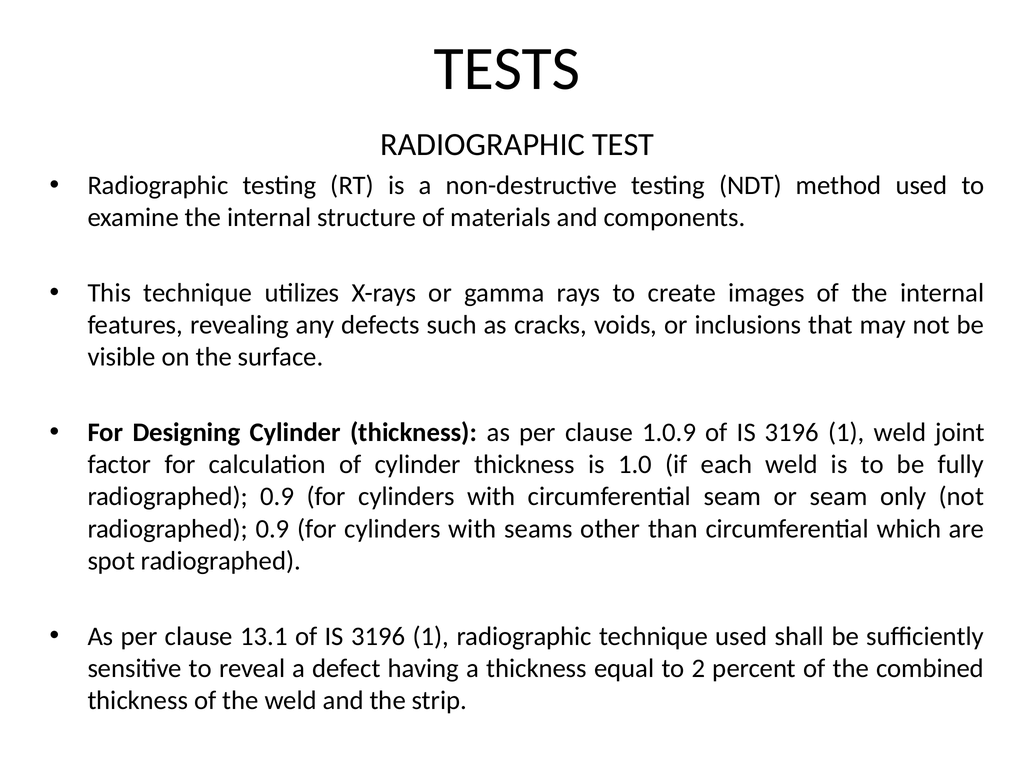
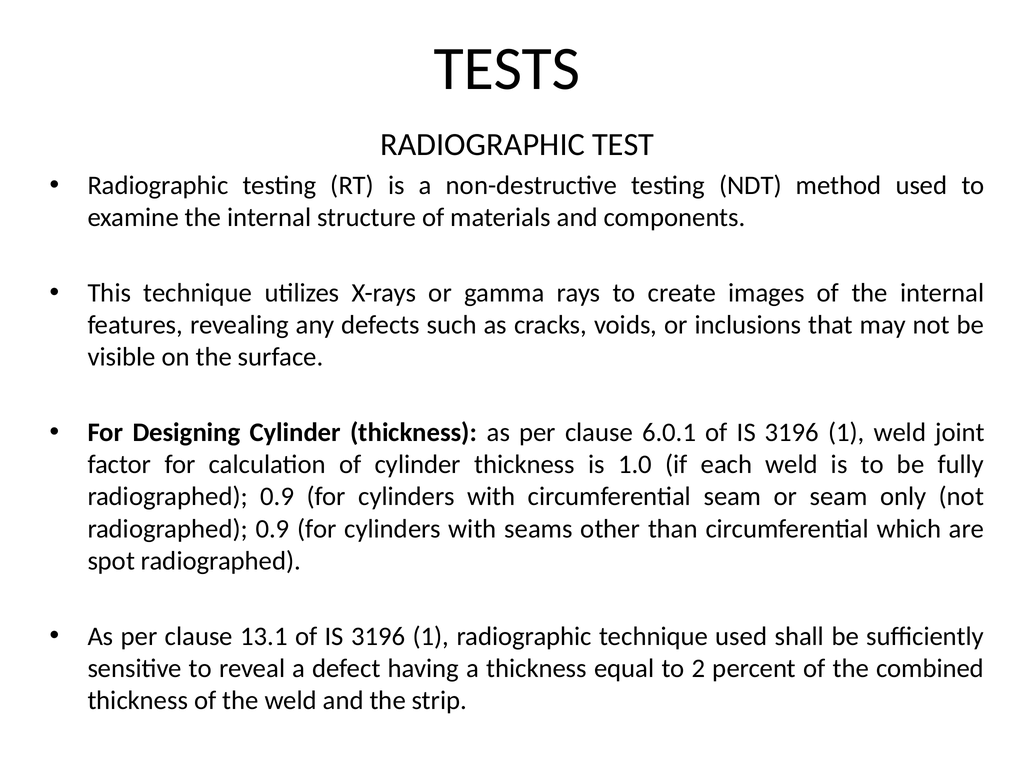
1.0.9: 1.0.9 -> 6.0.1 (669, 433)
